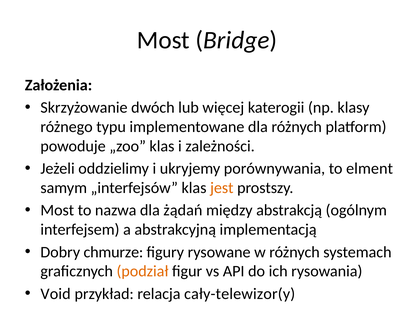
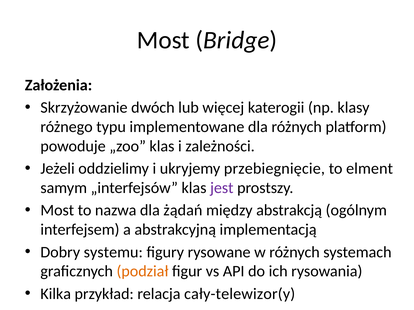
porównywania: porównywania -> przebiegnięcie (274, 169)
jest colour: orange -> purple (222, 188)
chmurze: chmurze -> systemu (113, 252)
Void: Void -> Kilka (56, 294)
